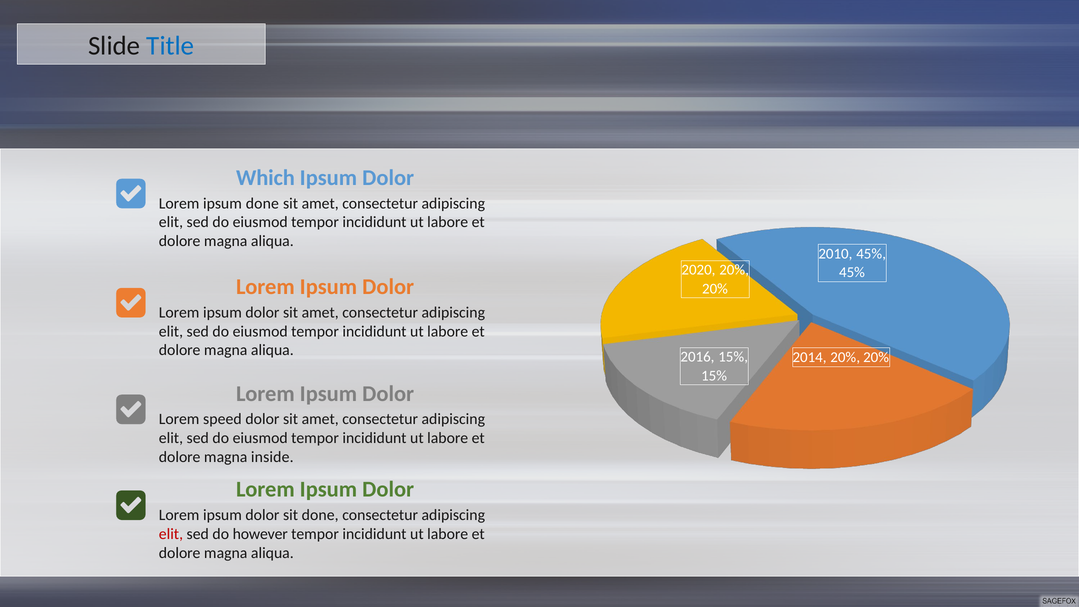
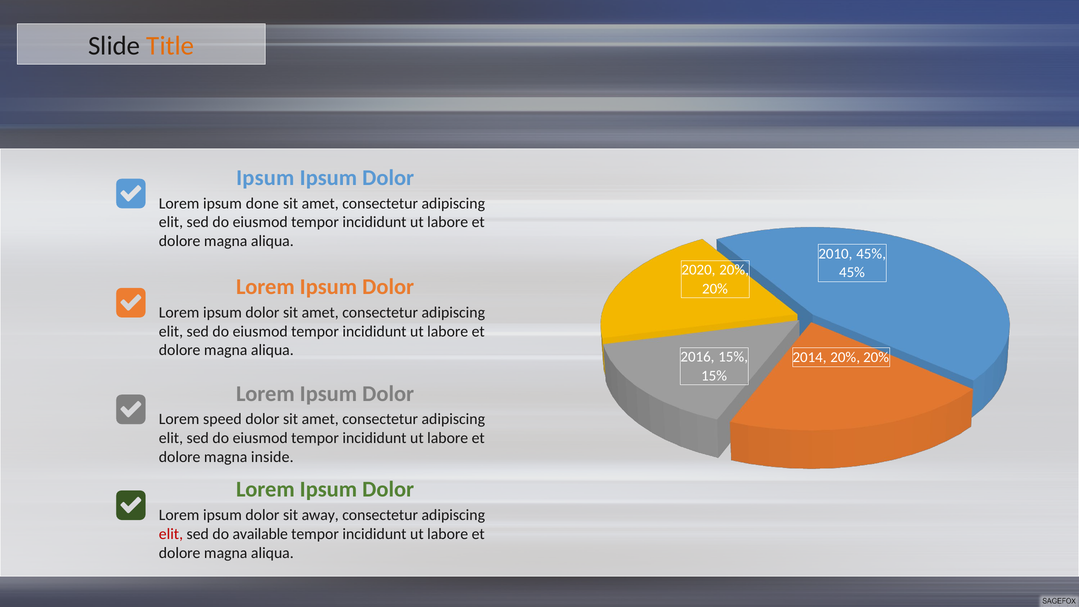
Title colour: blue -> orange (170, 46)
Which: Which -> Ipsum (265, 178)
sit done: done -> away (320, 515)
however: however -> available (260, 534)
